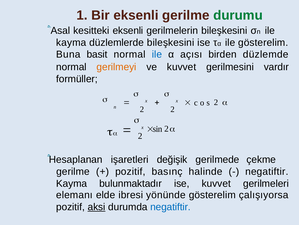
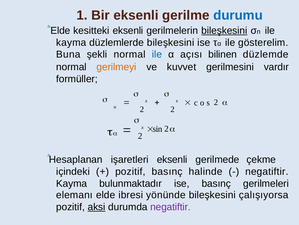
durumu colour: green -> blue (238, 15)
Asal: Asal -> Elde (60, 31)
bileşkesini underline: none -> present (224, 31)
basit: basit -> şekli (97, 54)
birden: birden -> bilinen (223, 54)
işaretleri değişik: değişik -> eksenli (172, 159)
gerilme: gerilme -> içindeki (73, 171)
ise kuvvet: kuvvet -> basınç (216, 183)
yönünde gösterelim: gösterelim -> bileşkesini (212, 194)
negatiftir colour: blue -> purple (171, 206)
